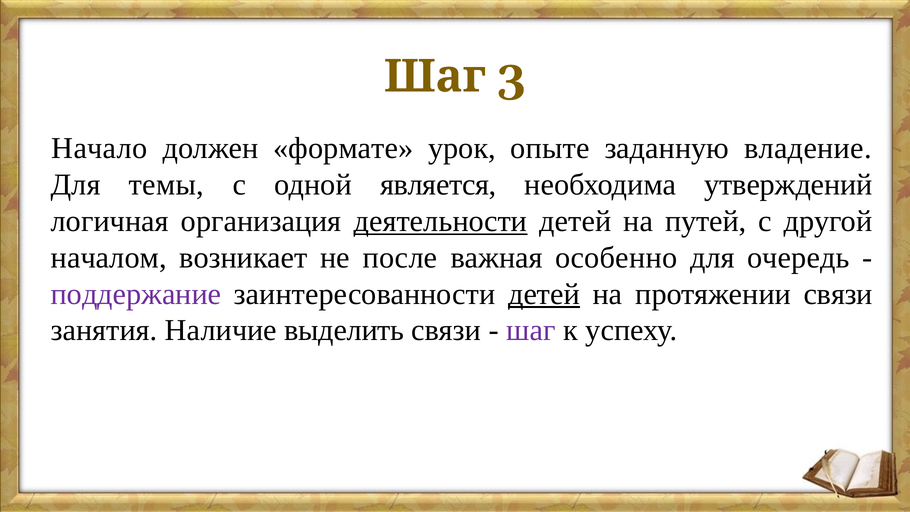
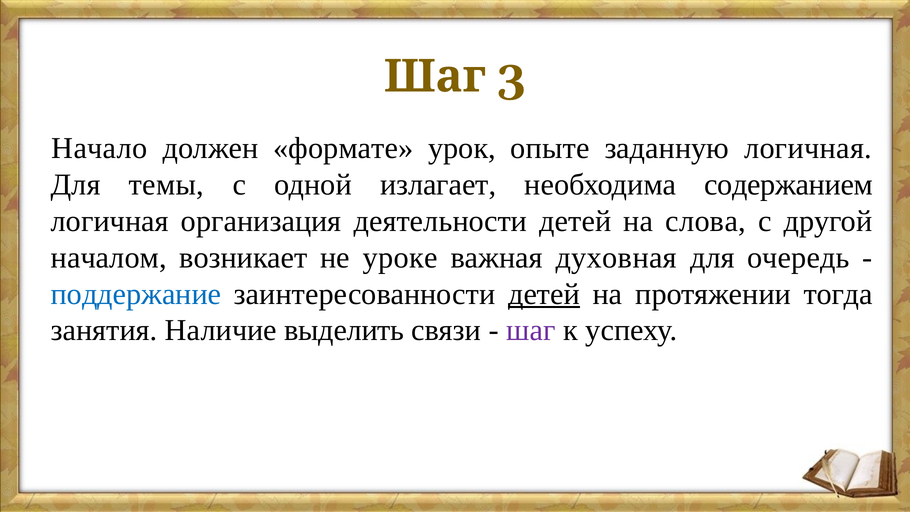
заданную владение: владение -> логичная (808, 148)
является: является -> излагает (438, 185)
утверждений: утверждений -> содержанием (789, 185)
деятельности underline: present -> none (440, 221)
путей: путей -> слова (706, 221)
после: после -> уроке (400, 258)
особенно: особенно -> духовная (616, 258)
поддержание colour: purple -> blue (136, 294)
протяжении связи: связи -> тогда (838, 294)
